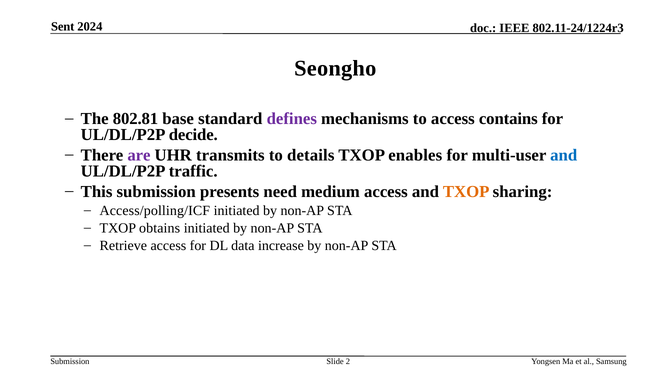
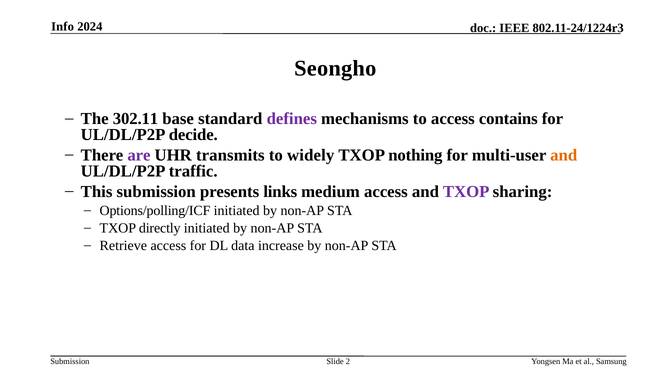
Sent: Sent -> Info (63, 27)
802.81: 802.81 -> 302.11 (136, 119)
details: details -> widely (311, 155)
enables: enables -> nothing (415, 155)
and colour: blue -> orange (564, 155)
need: need -> links (280, 192)
TXOP colour: orange -> purple (466, 192)
Access/polling/ICF: Access/polling/ICF -> Options/polling/ICF (155, 211)
obtains: obtains -> directly (160, 228)
